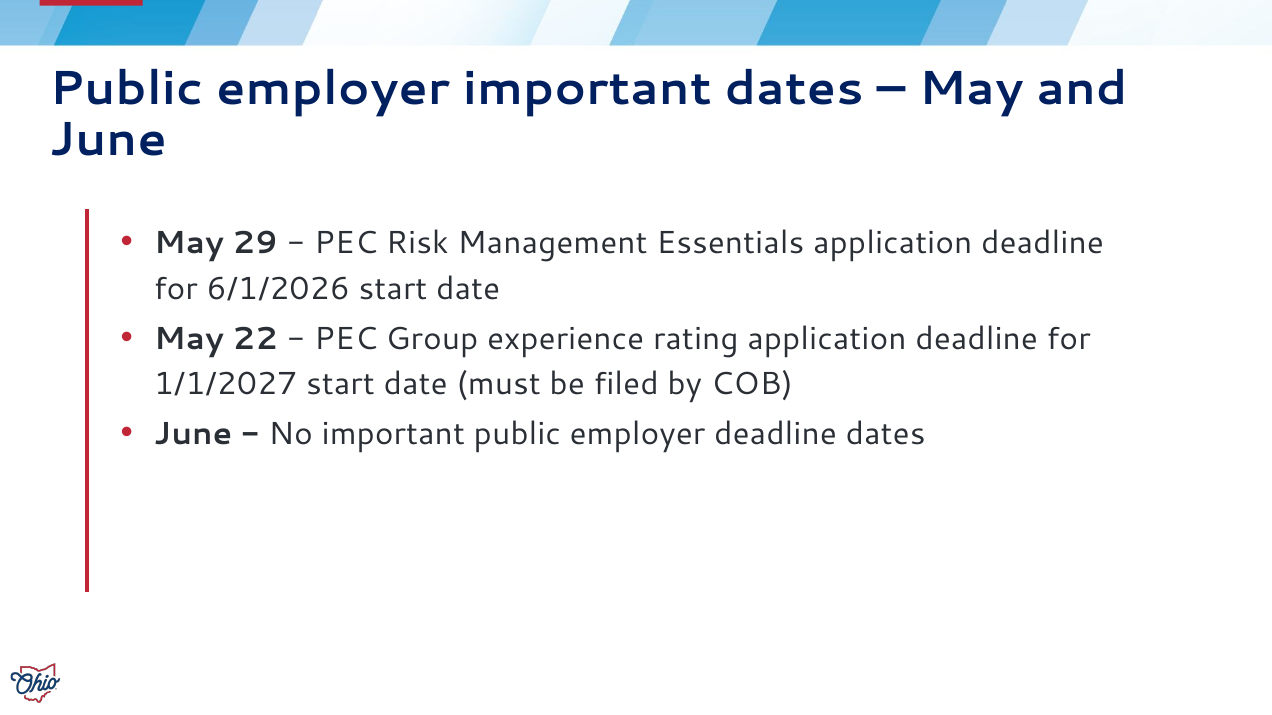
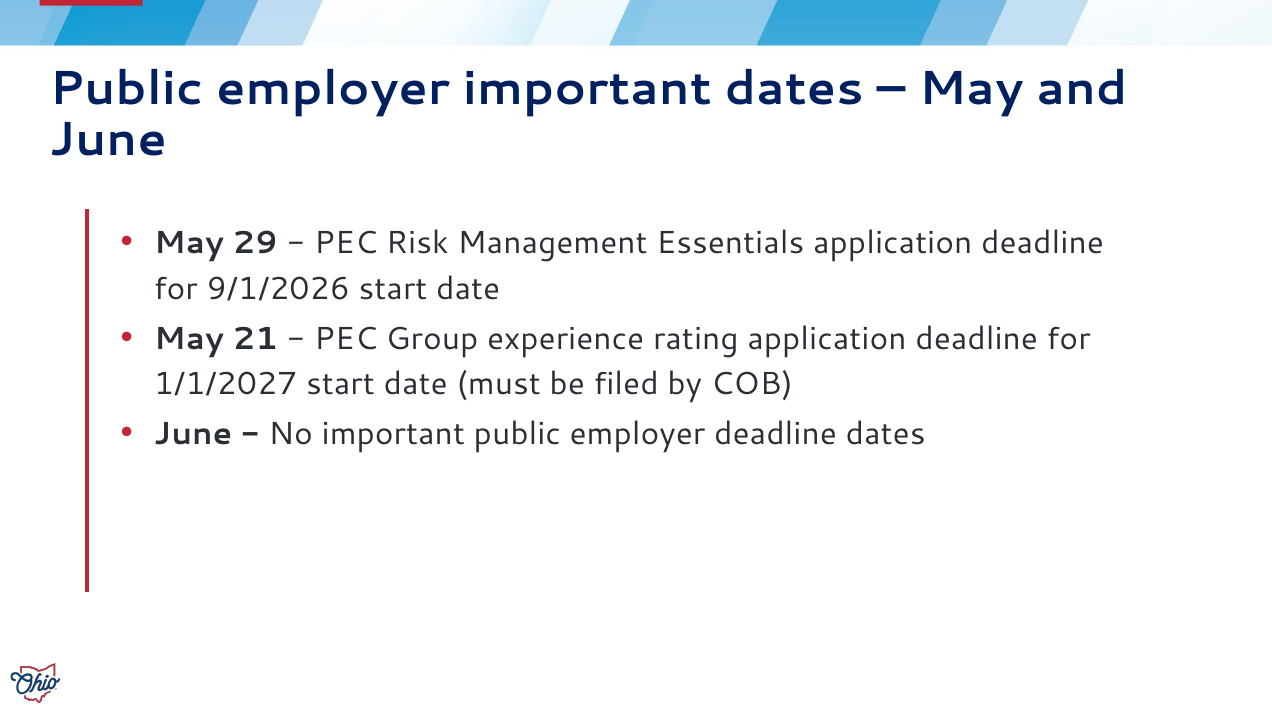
6/1/2026: 6/1/2026 -> 9/1/2026 (278, 289)
22: 22 -> 21 (255, 339)
